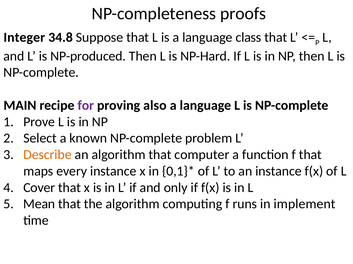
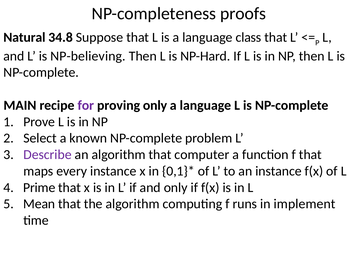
Integer: Integer -> Natural (24, 37)
NP-produced: NP-produced -> NP-believing (88, 56)
proving also: also -> only (155, 106)
Describe colour: orange -> purple (47, 155)
Cover: Cover -> Prime (39, 188)
